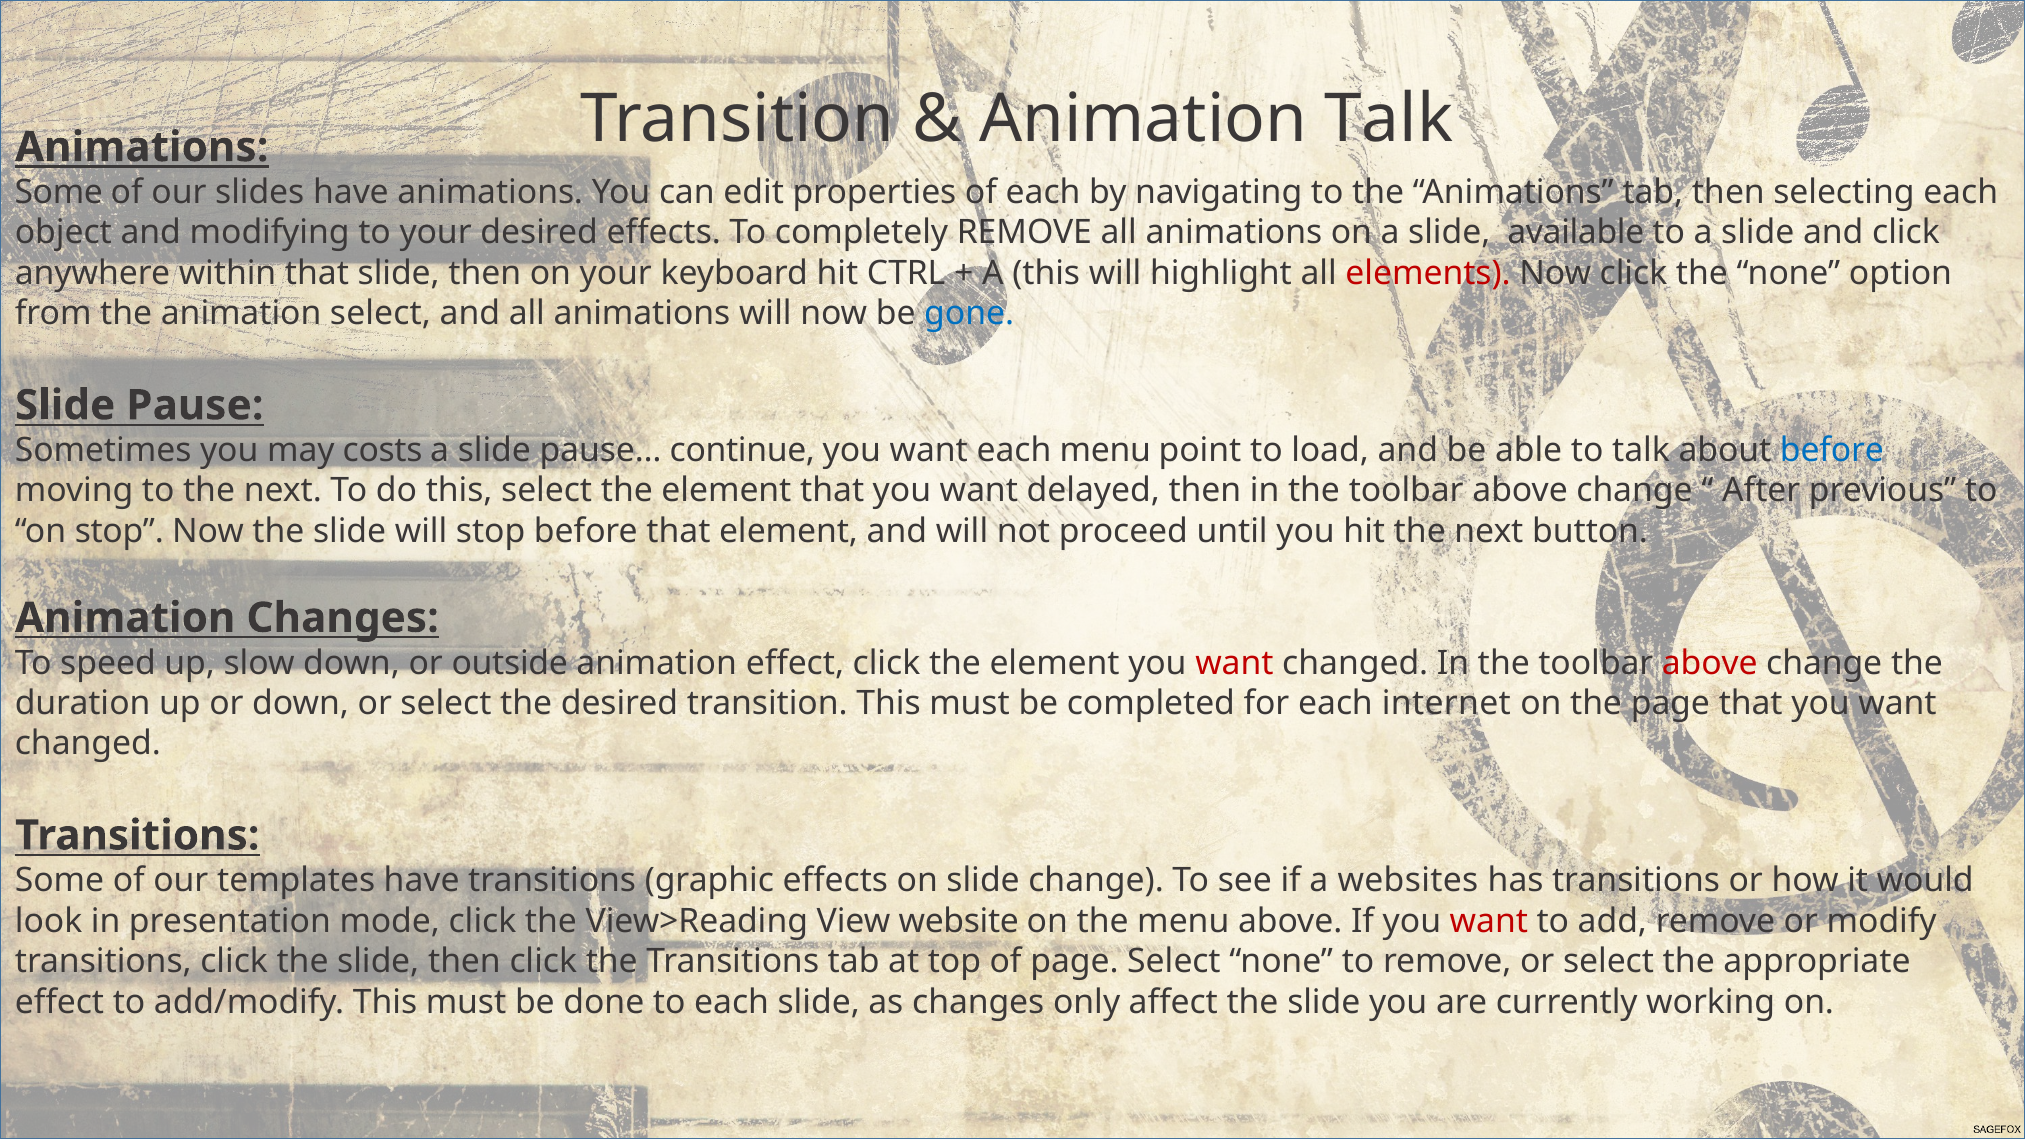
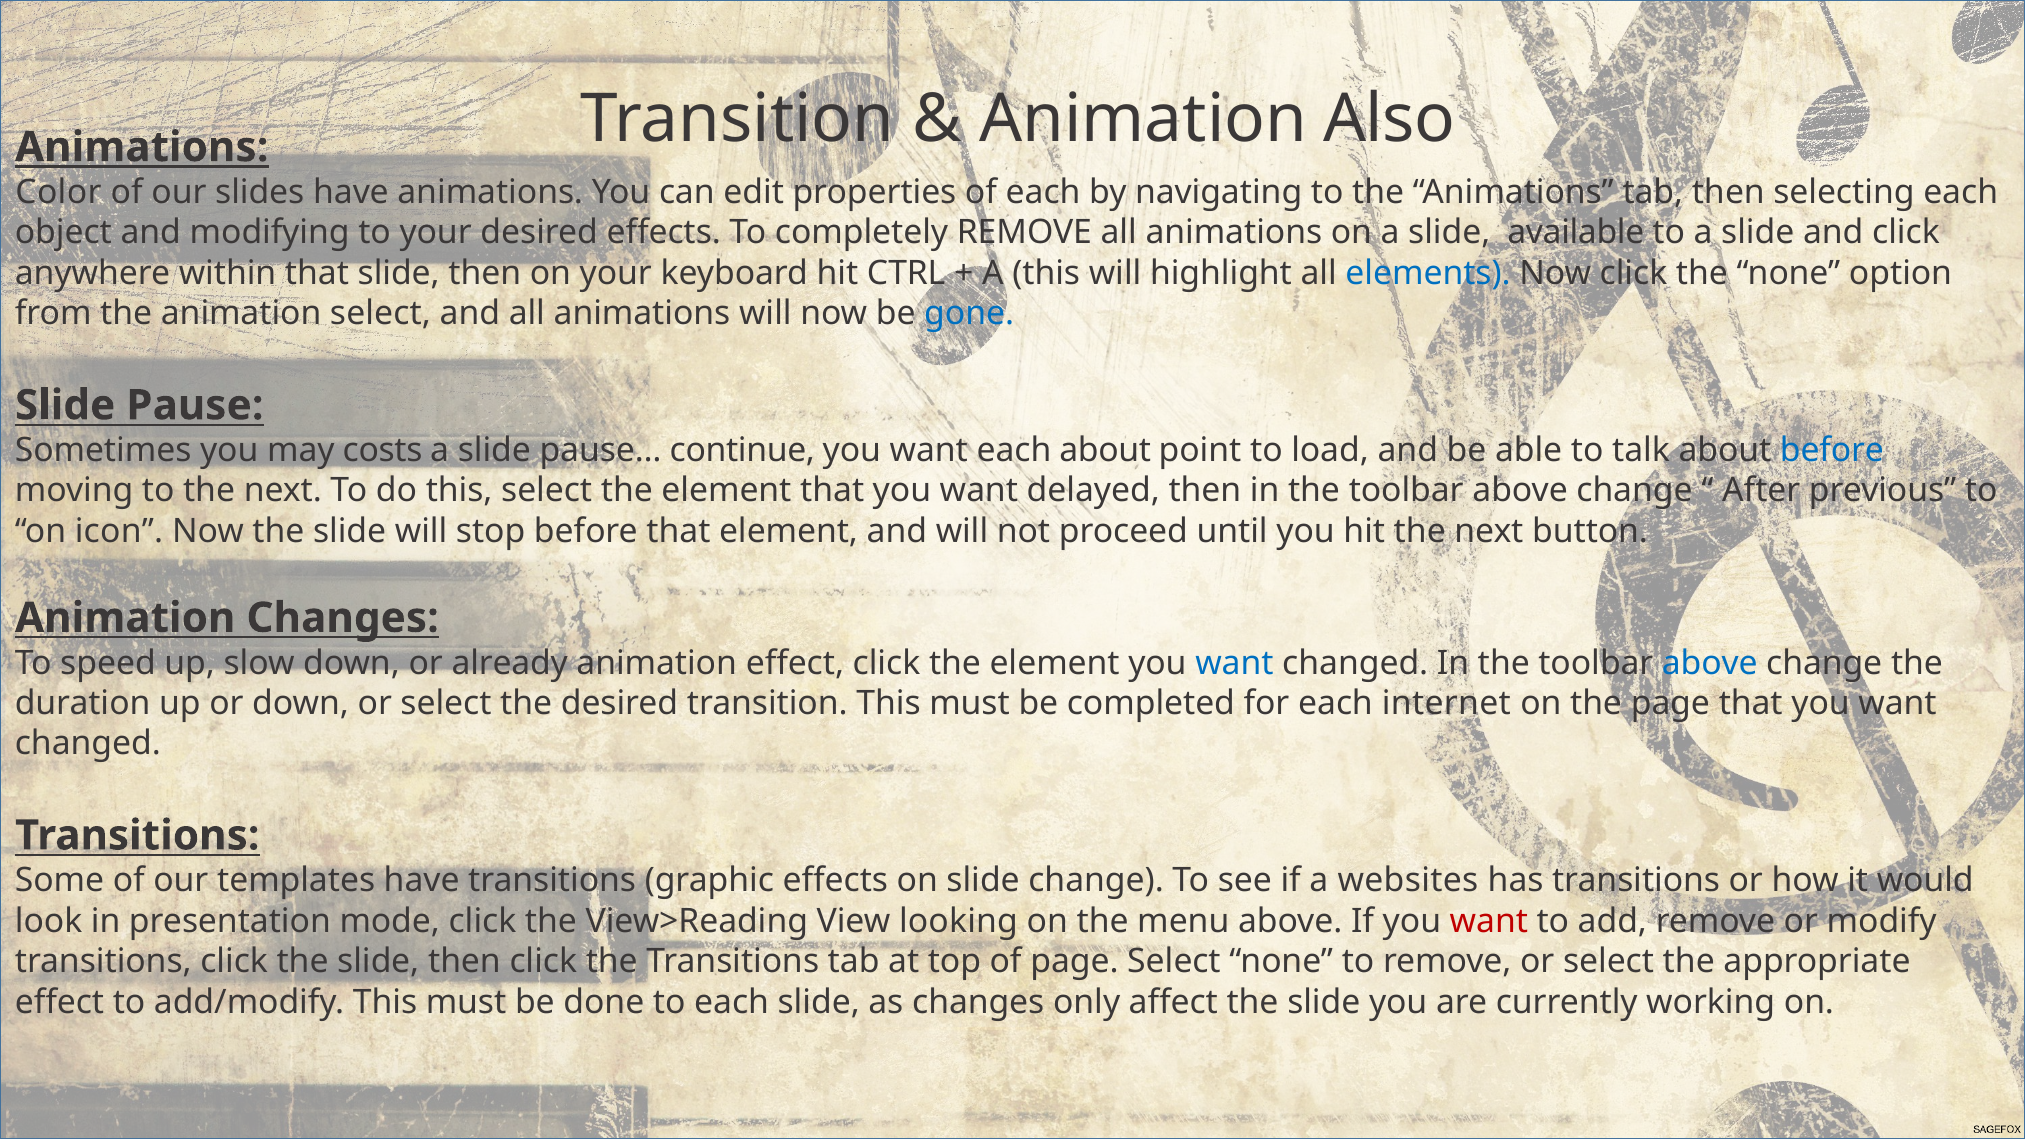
Animation Talk: Talk -> Also (1389, 119)
Some: Some -> Color (58, 192)
elements colour: red -> blue (1428, 273)
each menu: menu -> about (1105, 450)
on stop: stop -> icon (119, 531)
outside: outside -> already (510, 663)
want colour: red -> blue (1234, 663)
above colour: red -> blue (1710, 663)
website: website -> looking (958, 921)
